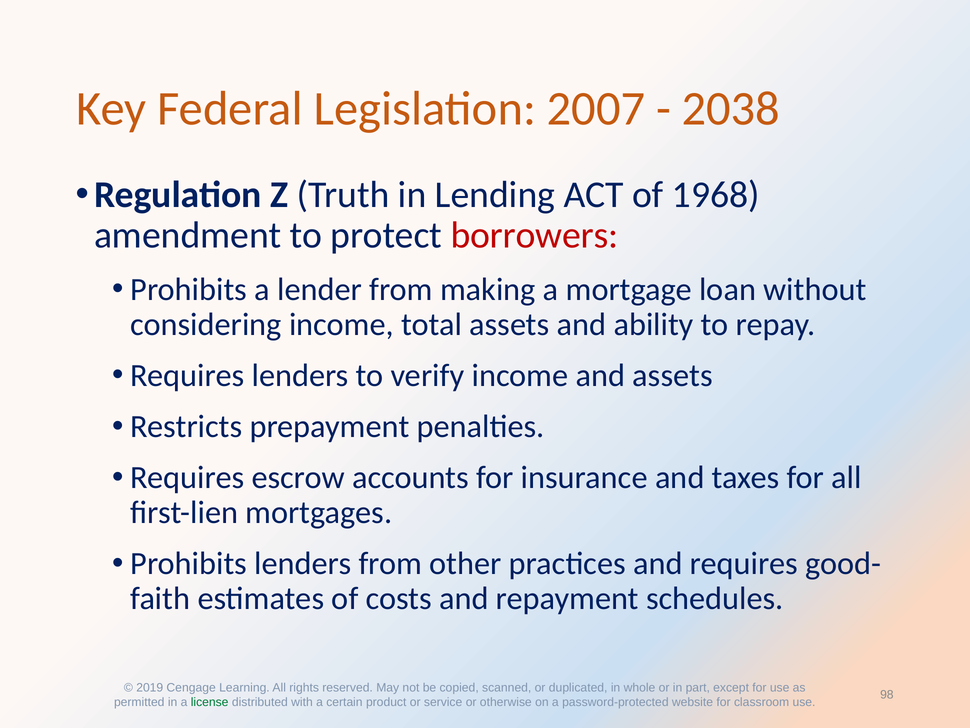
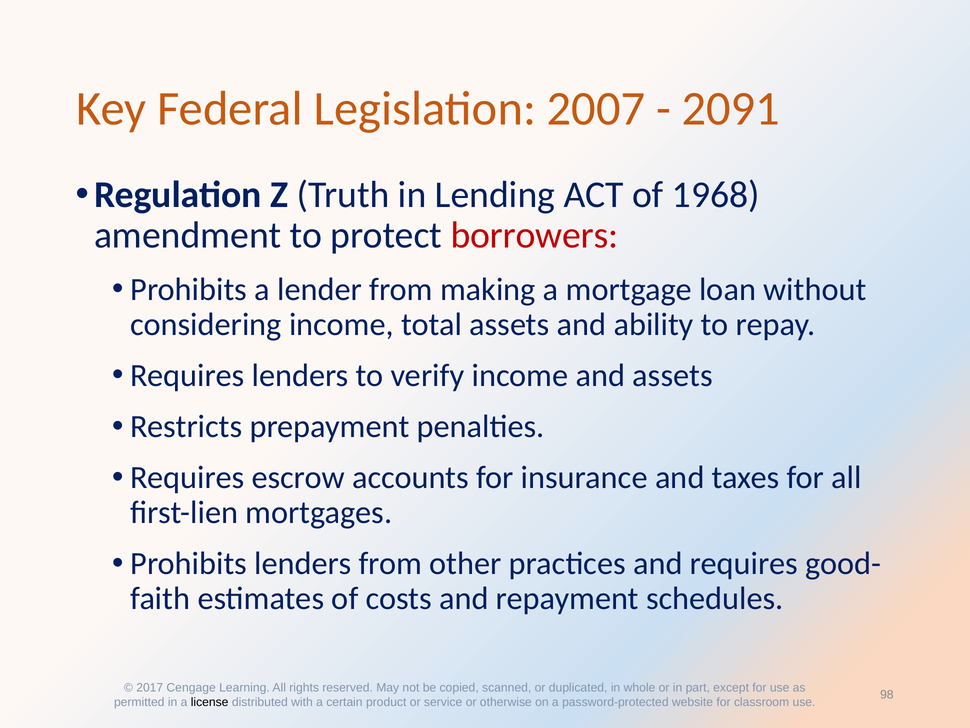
2038: 2038 -> 2091 (731, 109)
2019: 2019 -> 2017 (150, 687)
license colour: green -> black (210, 702)
